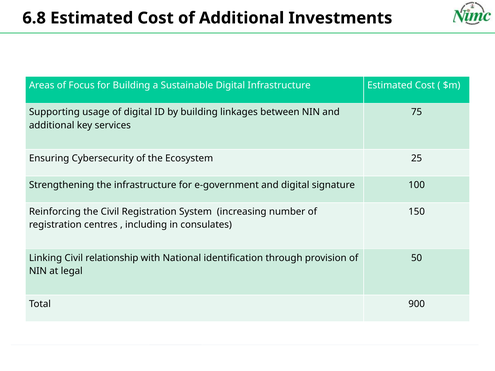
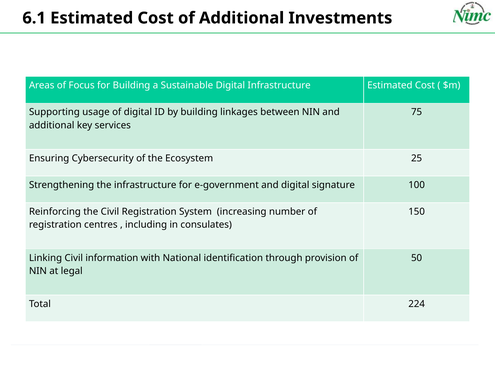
6.8: 6.8 -> 6.1 (34, 18)
relationship: relationship -> information (112, 258)
900: 900 -> 224 (417, 304)
